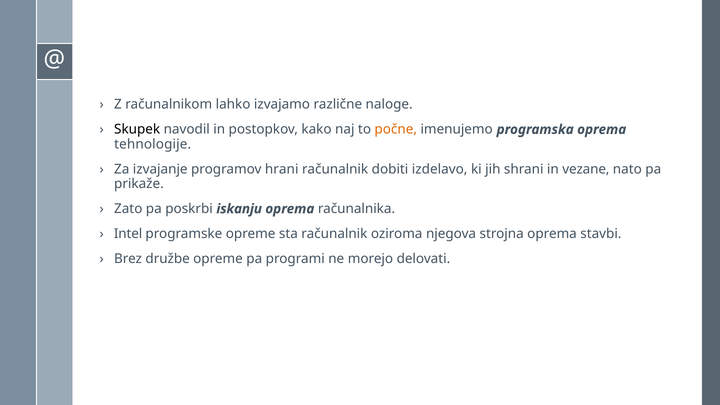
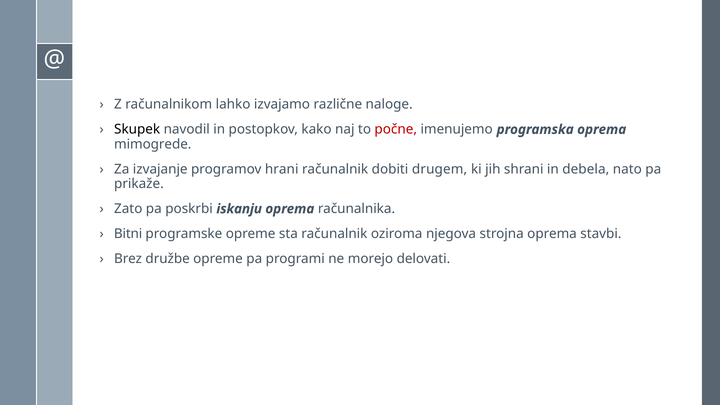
počne colour: orange -> red (396, 130)
tehnologije: tehnologije -> mimogrede (153, 144)
izdelavo: izdelavo -> drugem (440, 169)
vezane: vezane -> debela (586, 169)
Intel: Intel -> Bitni (128, 234)
